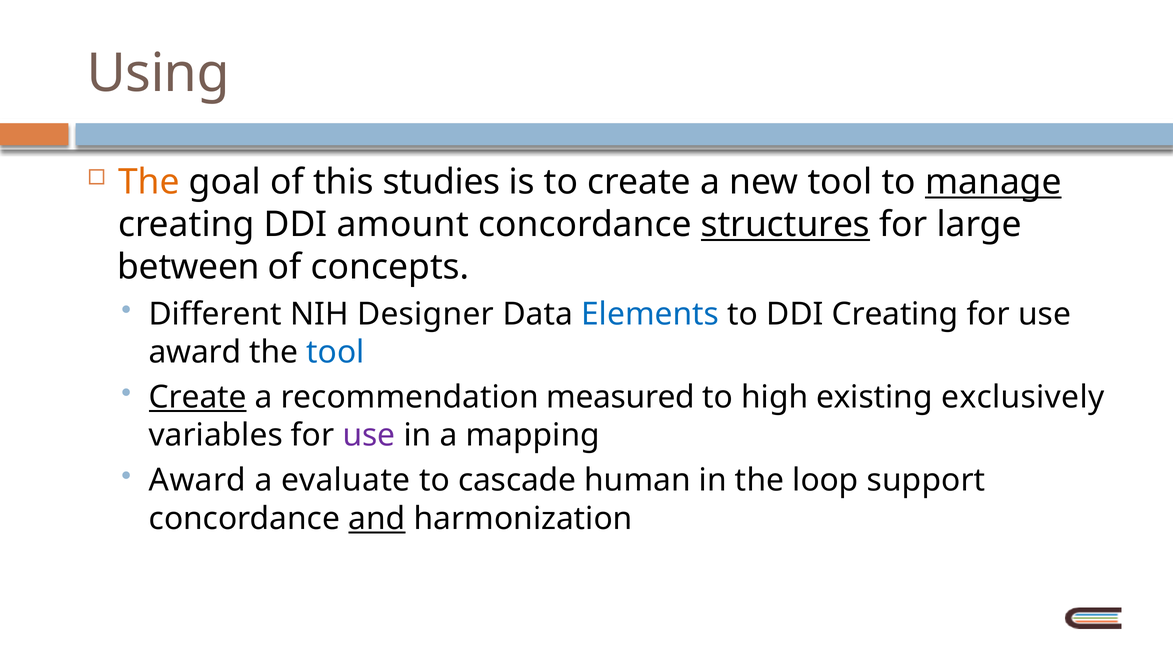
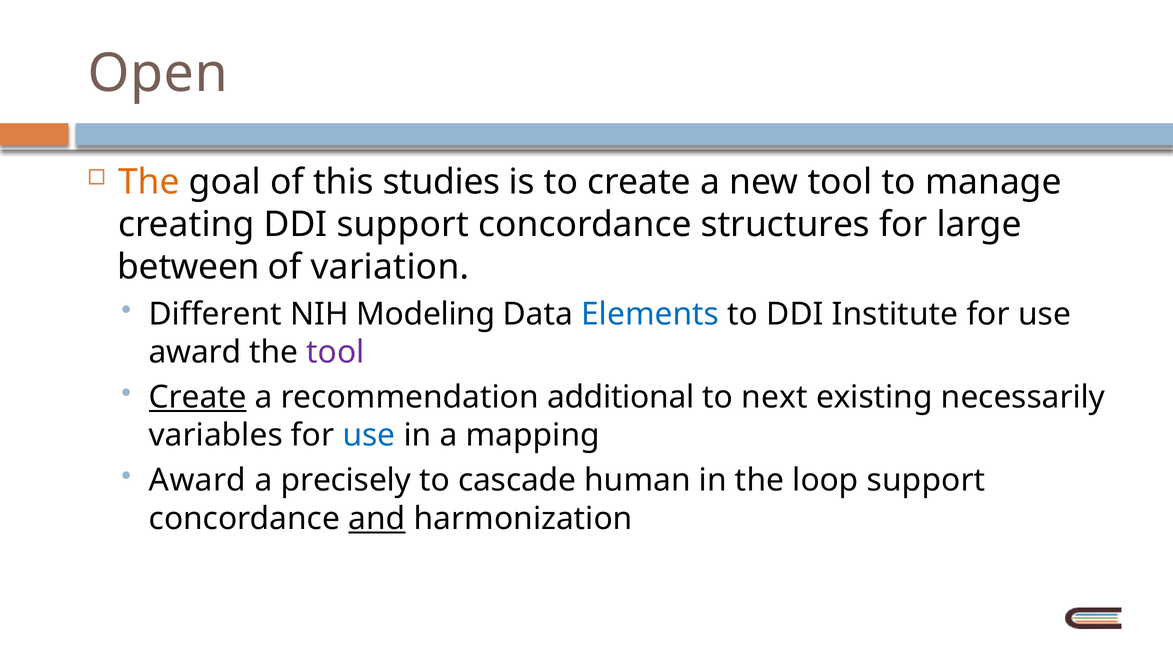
Using: Using -> Open (158, 73)
manage underline: present -> none (993, 182)
DDI amount: amount -> support (403, 225)
structures underline: present -> none (785, 225)
concepts: concepts -> variation (390, 267)
Designer: Designer -> Modeling (426, 314)
DDI Creating: Creating -> Institute (895, 314)
tool colour: blue -> purple (336, 352)
measured: measured -> additional (621, 397)
high: high -> next (775, 397)
exclusively: exclusively -> necessarily (1023, 397)
use colour: purple -> blue (369, 435)
evaluate: evaluate -> precisely (346, 480)
